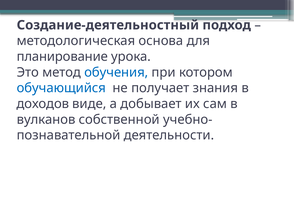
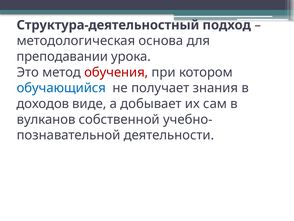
Создание-деятельностный: Создание-деятельностный -> Структура-деятельностный (108, 25)
планирование: планирование -> преподавании (62, 56)
обучения colour: blue -> red (116, 72)
